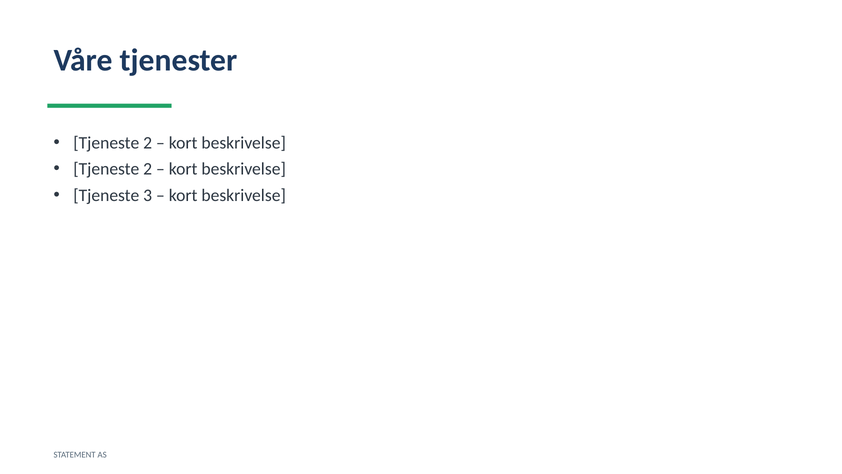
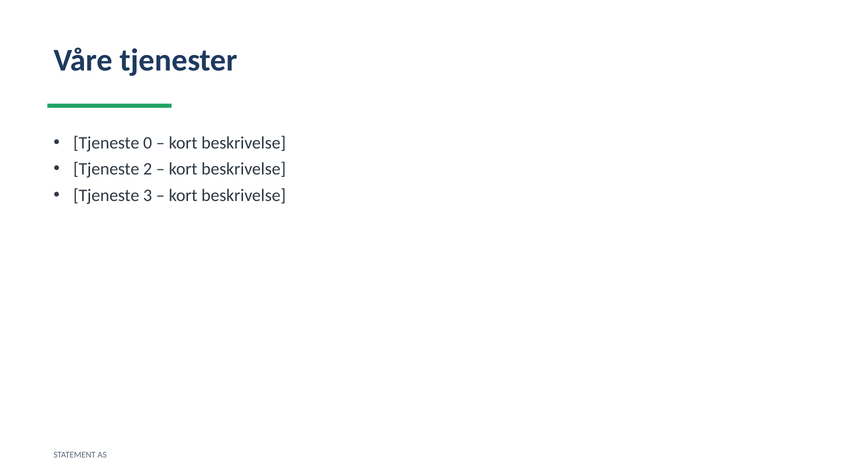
2: 2 -> 0 (148, 143)
